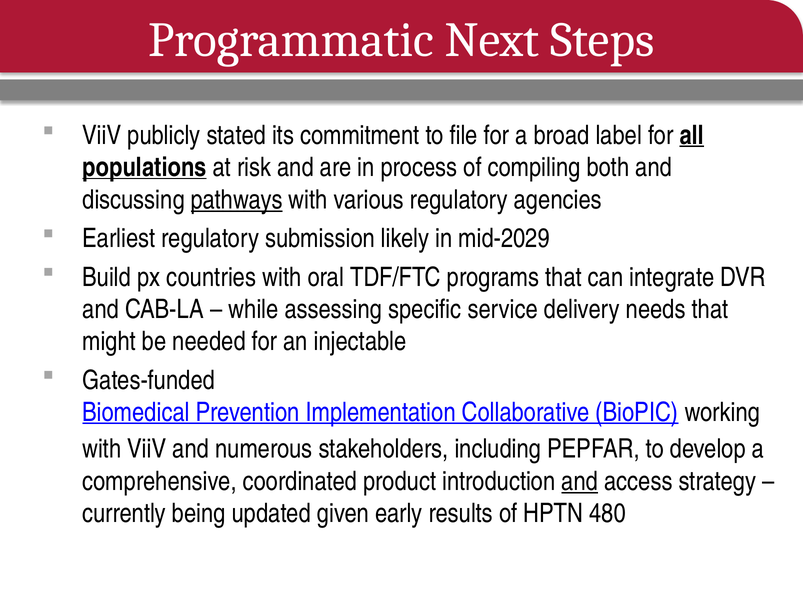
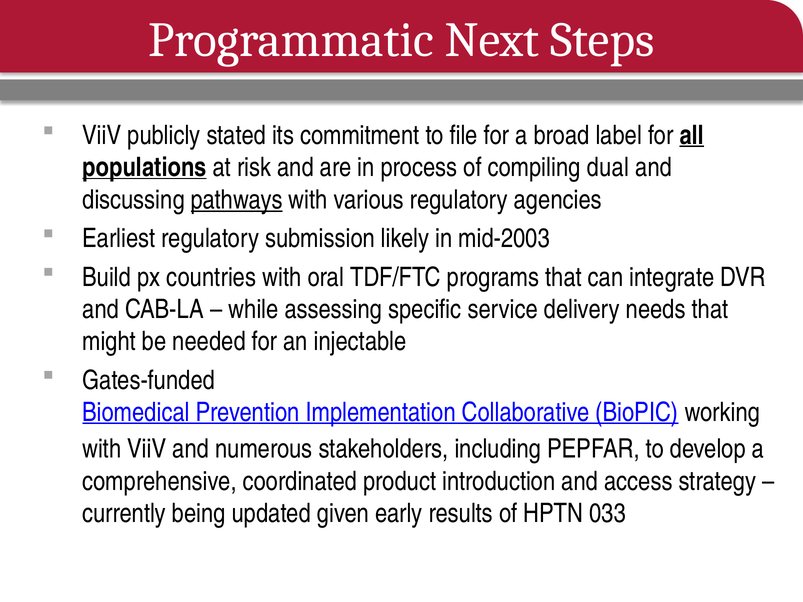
both: both -> dual (608, 168)
mid-2029: mid-2029 -> mid-2003 (504, 239)
and underline: present -> none (580, 481)
480: 480 -> 033 (608, 514)
